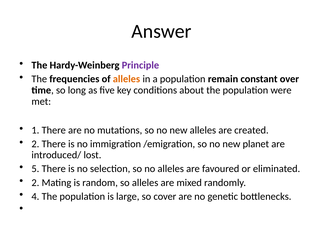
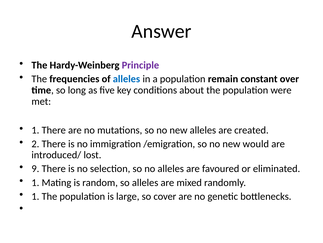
alleles colour: orange -> blue (126, 79)
planet: planet -> would (256, 143)
5: 5 -> 9 (35, 168)
2: 2 -> 1 (35, 182)
4: 4 -> 1 (35, 196)
